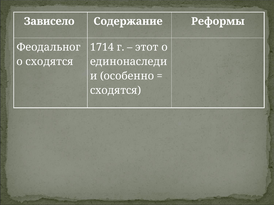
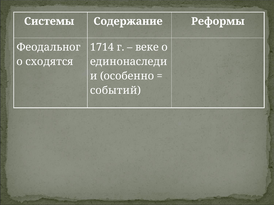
Зависело: Зависело -> Системы (49, 21)
этот: этот -> веке (147, 47)
сходятся: сходятся -> событий (116, 91)
